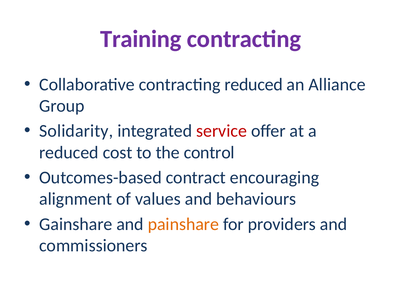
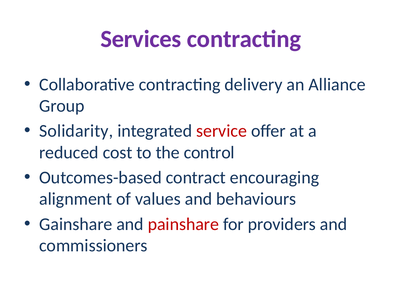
Training: Training -> Services (141, 39)
contracting reduced: reduced -> delivery (254, 84)
painshare colour: orange -> red (183, 224)
